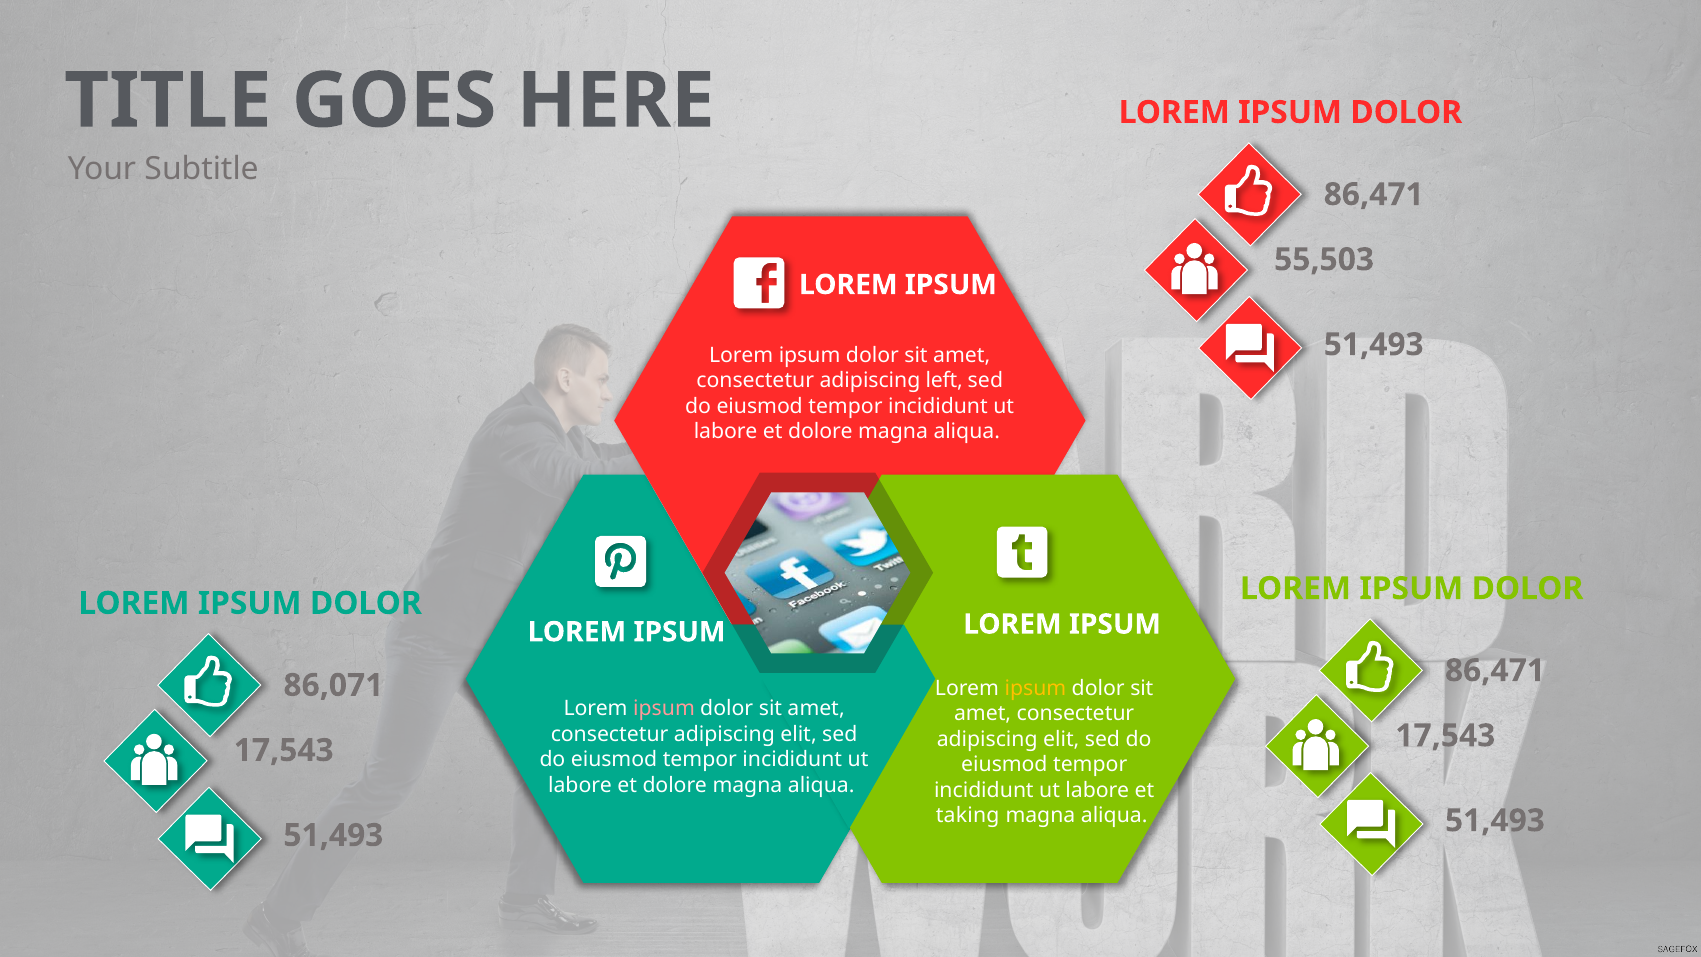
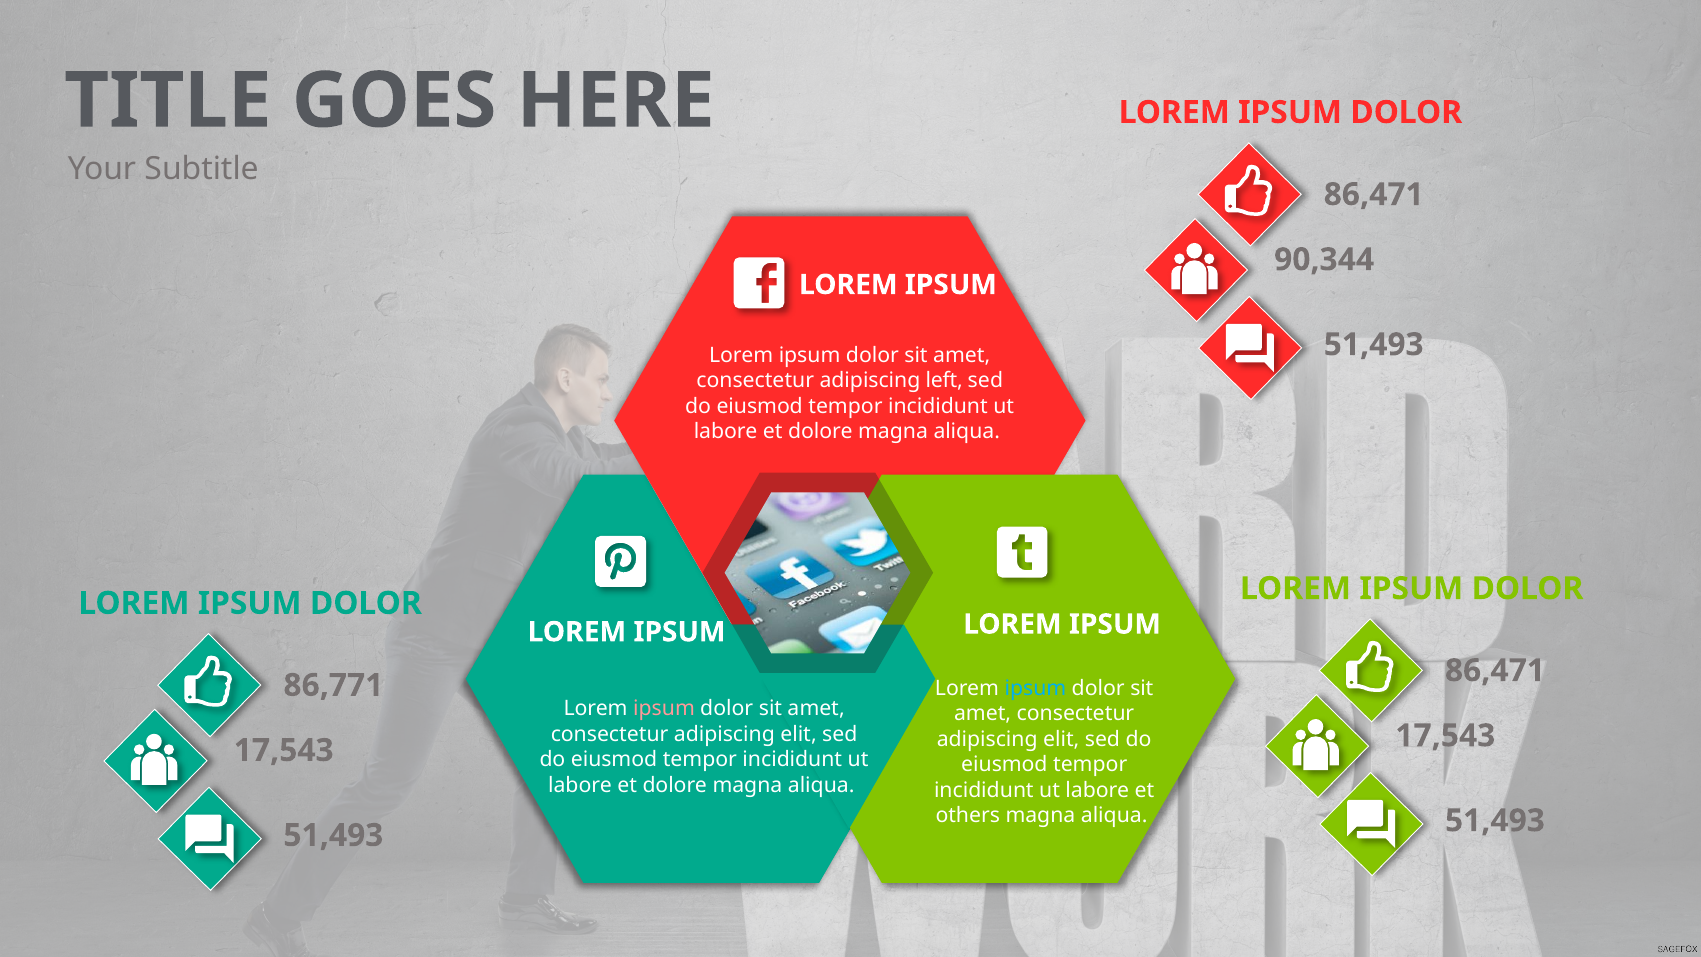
55,503: 55,503 -> 90,344 (1324, 260)
86,071: 86,071 -> 86,771 (333, 685)
ipsum colour: yellow -> light blue (1035, 688)
taking: taking -> others (968, 816)
